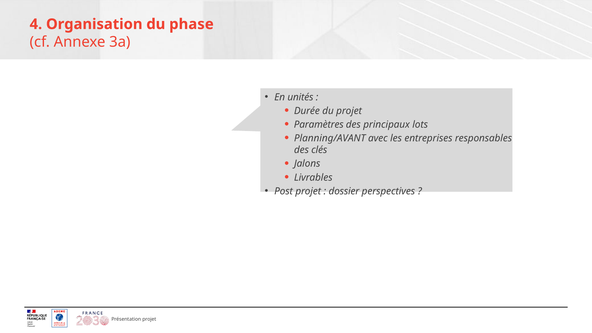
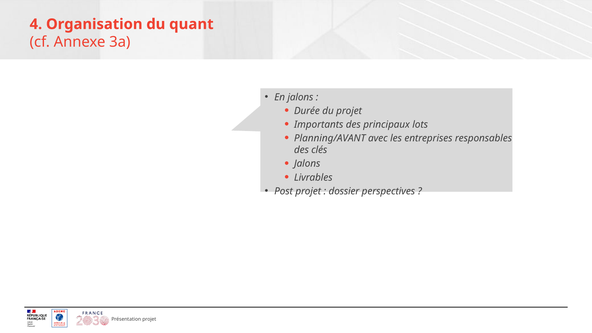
phase: phase -> quant (191, 24)
En unités: unités -> jalons (300, 97)
Paramètres: Paramètres -> Importants (319, 125)
